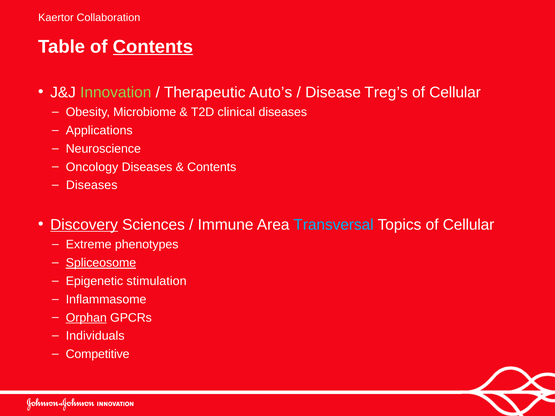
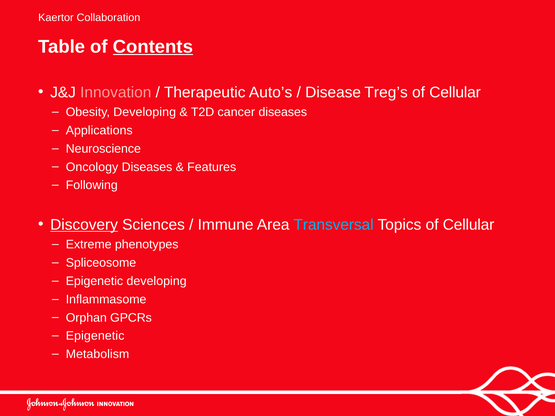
Innovation colour: light green -> pink (116, 92)
Obesity Microbiome: Microbiome -> Developing (145, 112)
clinical: clinical -> cancer (236, 112)
Contents: Contents -> Features (212, 167)
Diseases: Diseases -> Following (92, 185)
Spliceosome underline: present -> none (101, 263)
Epigenetic stimulation: stimulation -> developing (157, 281)
Orphan underline: present -> none (86, 318)
Individuals: Individuals -> Epigenetic (95, 336)
Competitive: Competitive -> Metabolism (98, 354)
